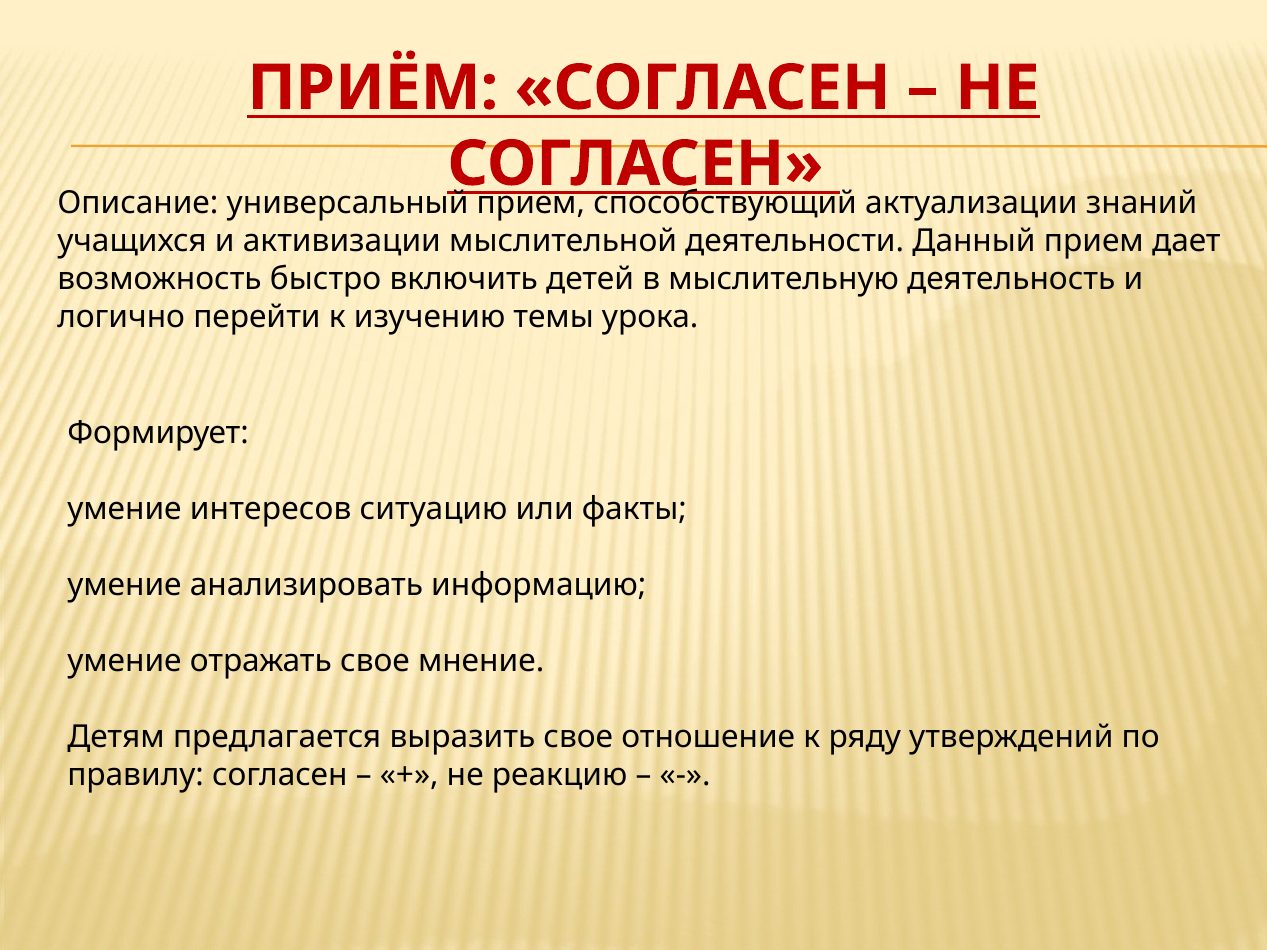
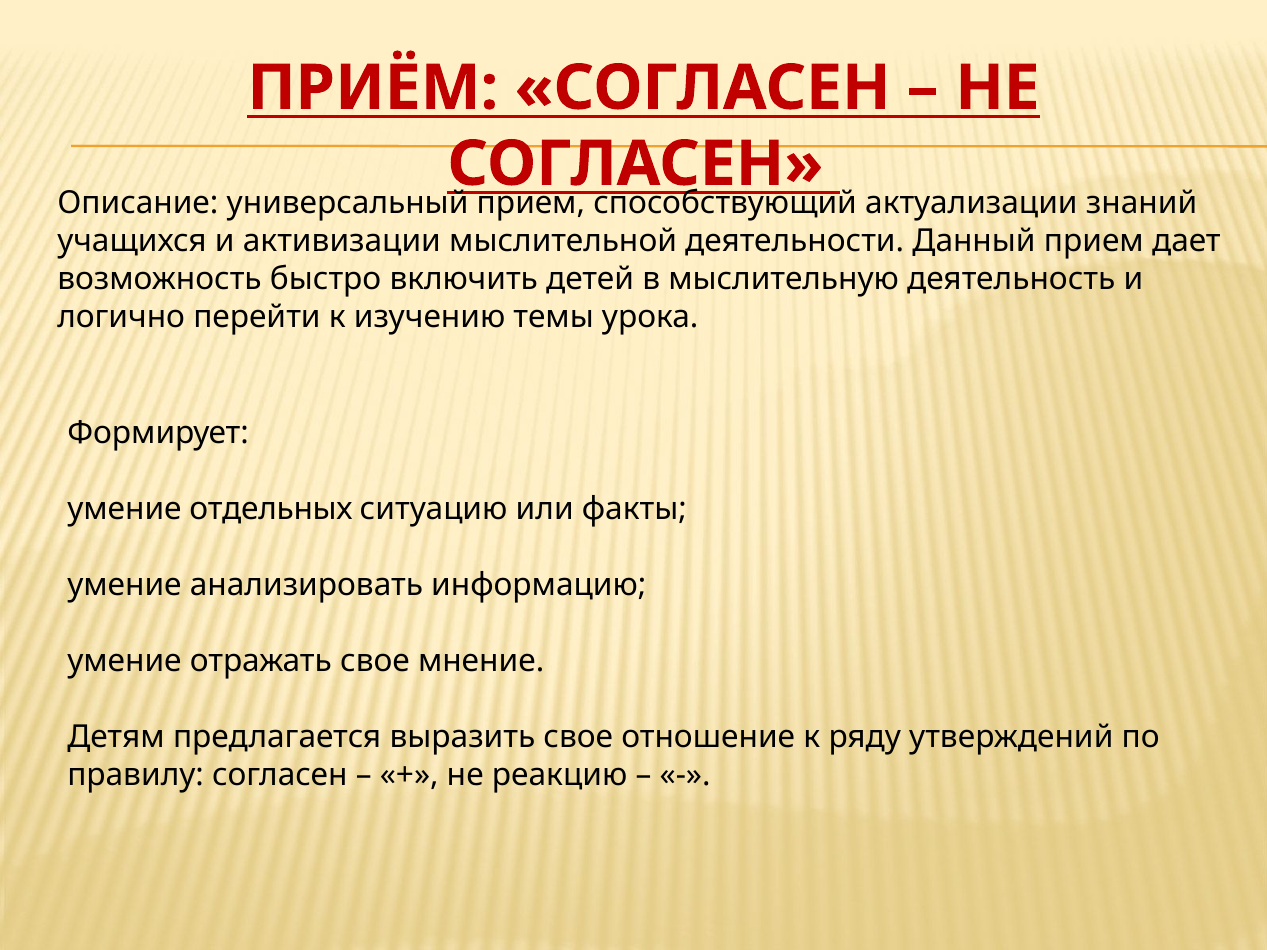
интересов: интересов -> отдельных (271, 509)
